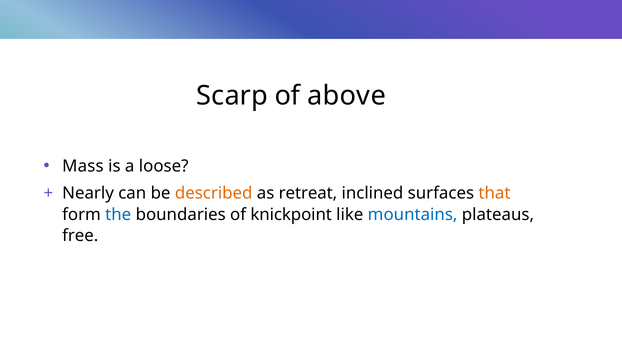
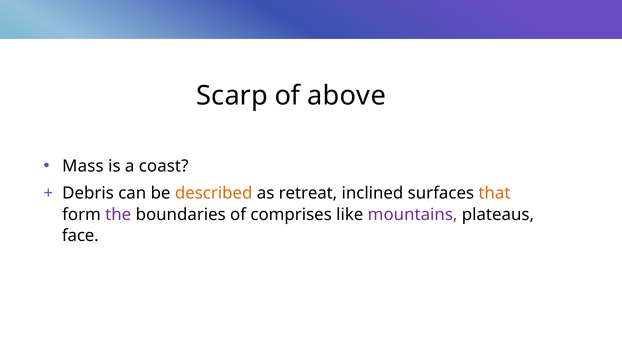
loose: loose -> coast (164, 166)
Nearly: Nearly -> Debris (88, 193)
the colour: blue -> purple (118, 215)
knickpoint: knickpoint -> comprises (291, 215)
mountains colour: blue -> purple (413, 215)
free: free -> face (80, 236)
